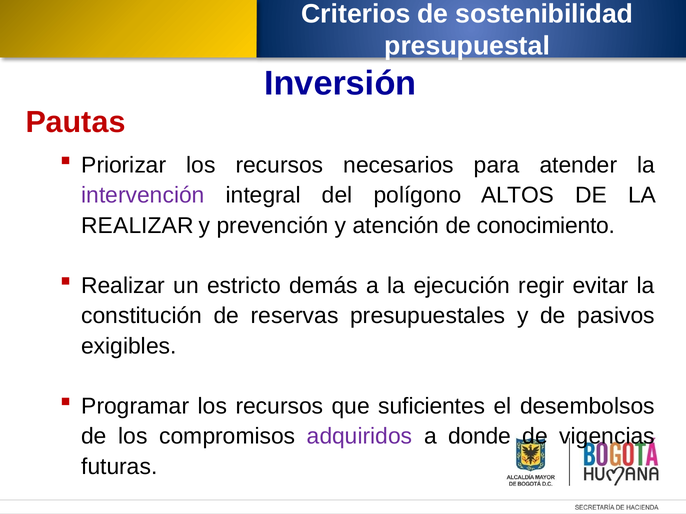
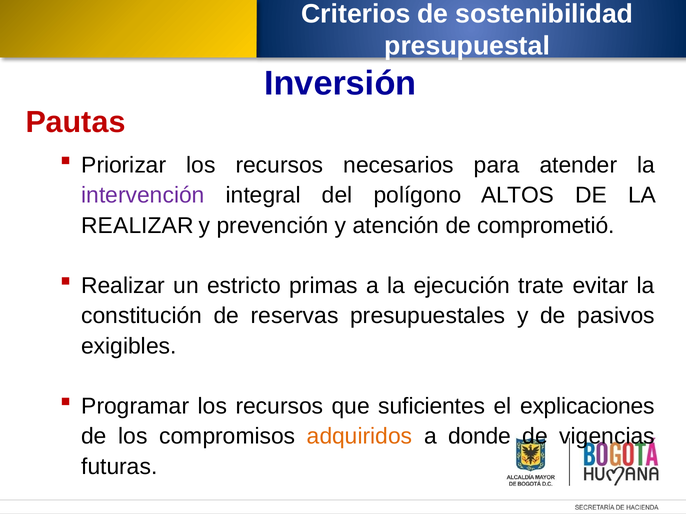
conocimiento: conocimiento -> comprometió (546, 226)
demás: demás -> primas (324, 286)
regir: regir -> trate (541, 286)
desembolsos: desembolsos -> explicaciones (587, 407)
adquiridos colour: purple -> orange (360, 437)
